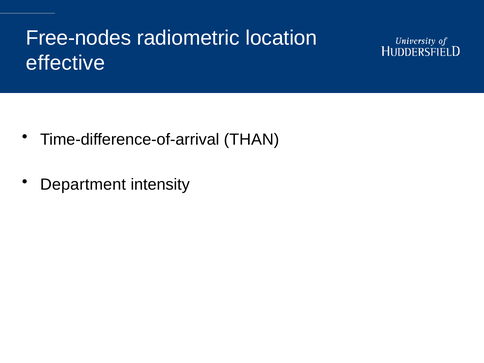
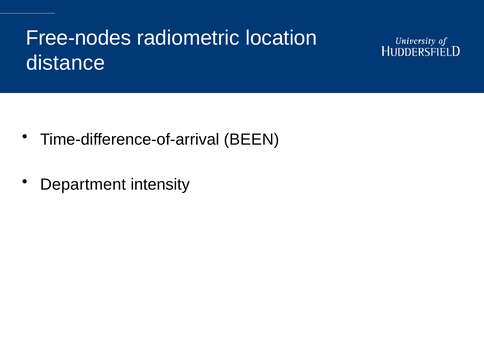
effective: effective -> distance (66, 63)
THAN: THAN -> BEEN (251, 139)
